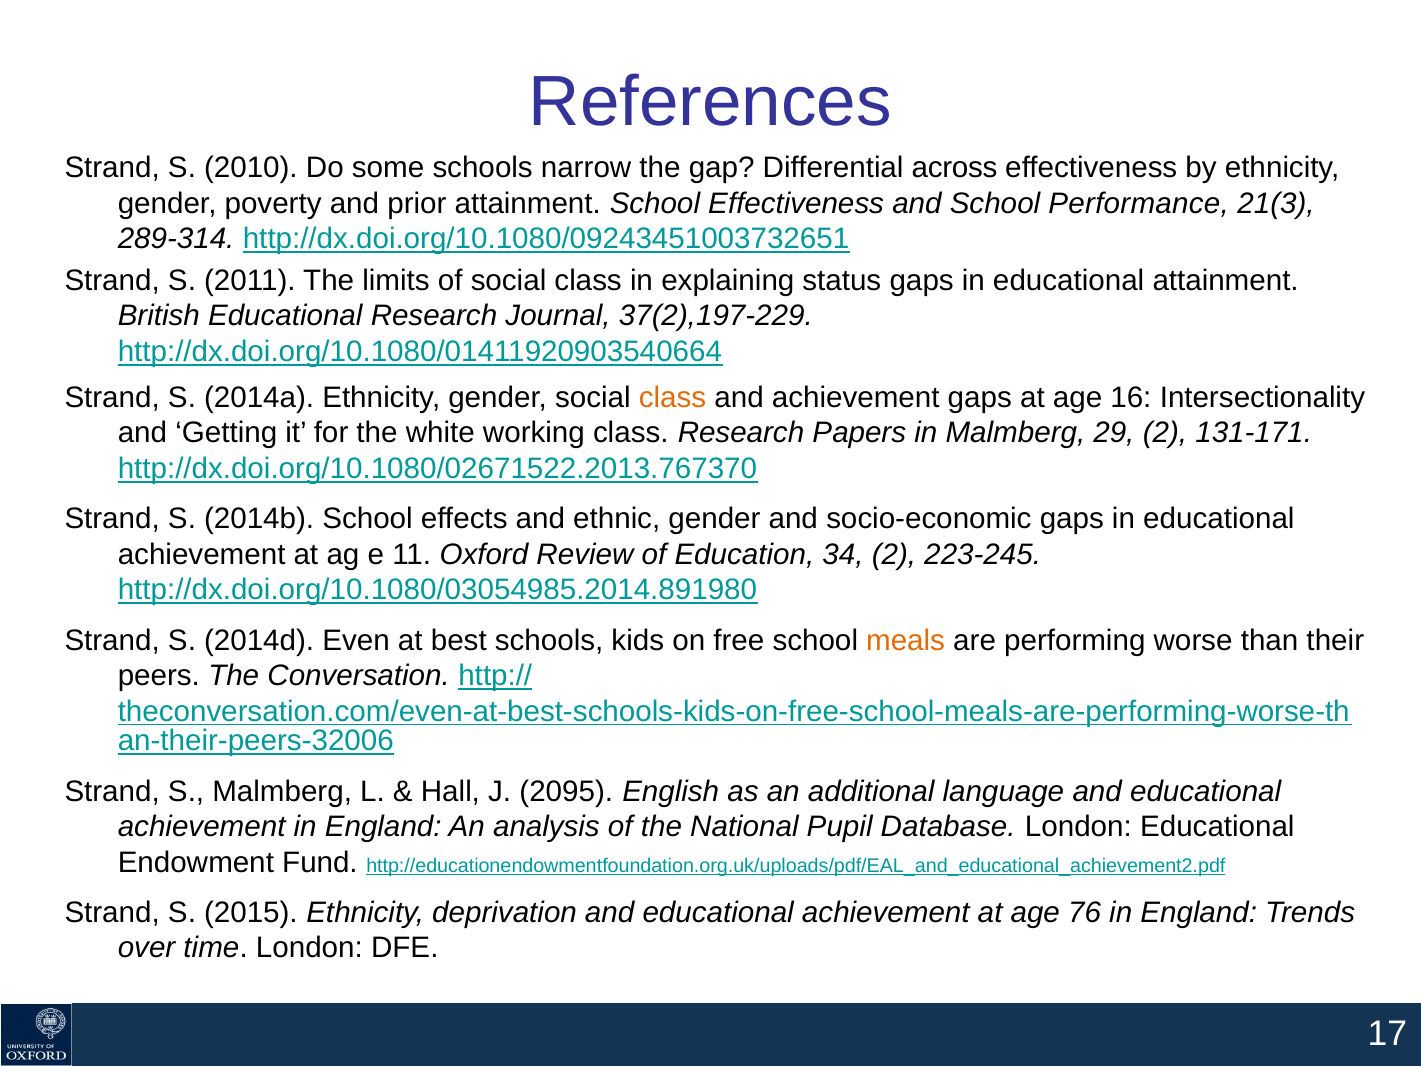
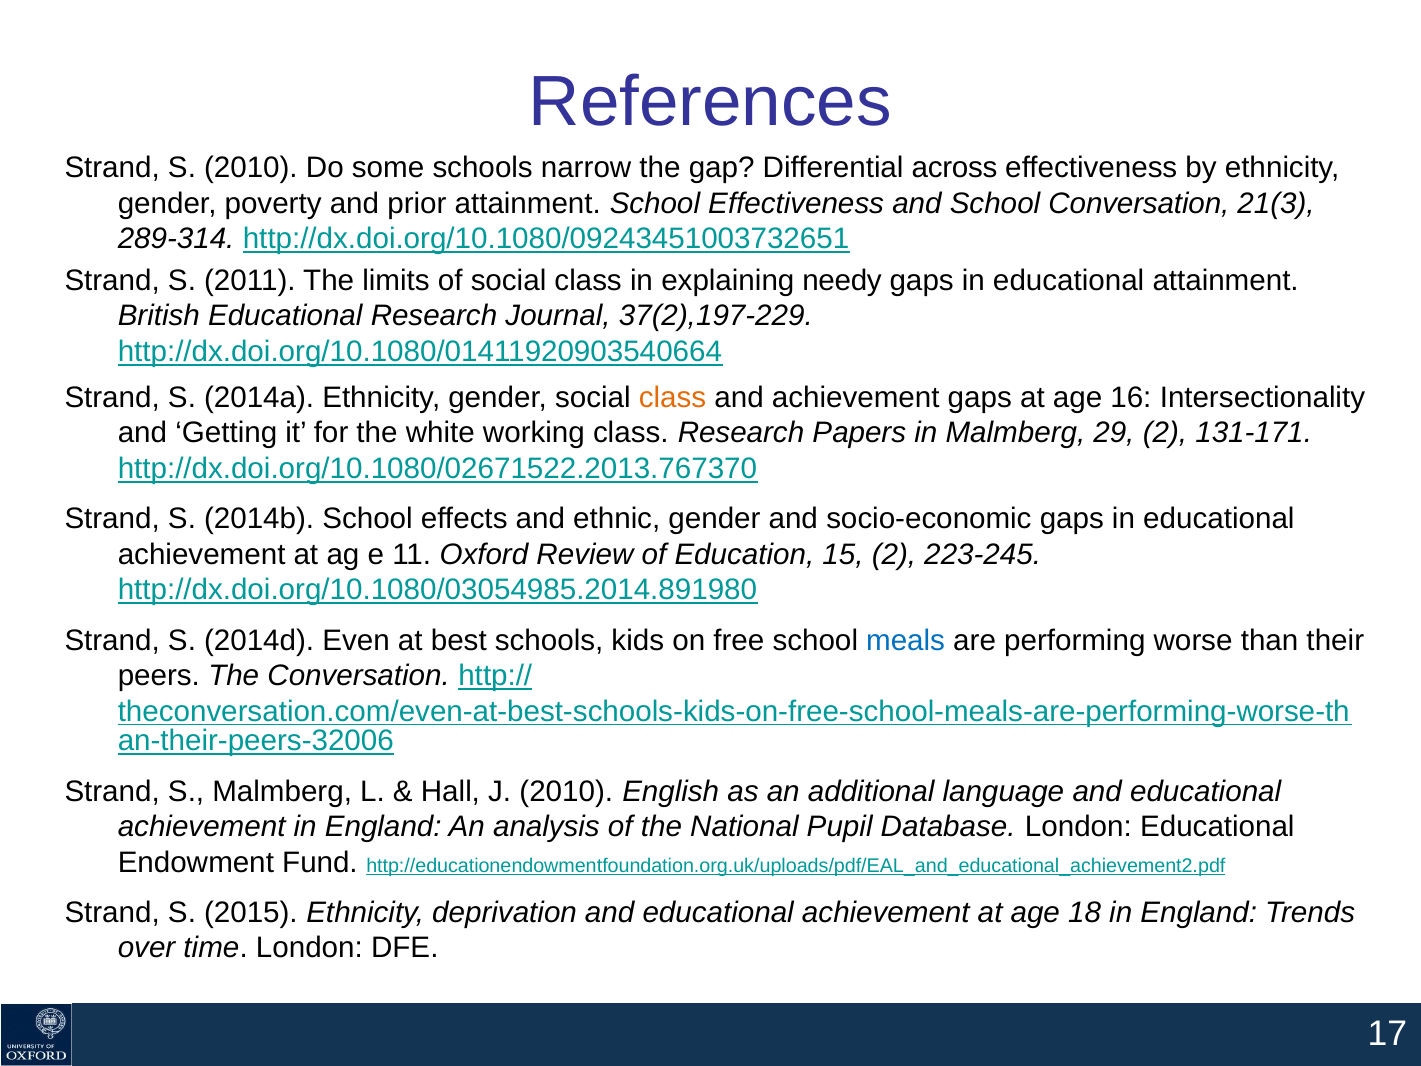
School Performance: Performance -> Conversation (1139, 204)
status: status -> needy (842, 281)
34: 34 -> 15 (843, 554)
meals colour: orange -> blue (906, 640)
J 2095: 2095 -> 2010 (566, 791)
76: 76 -> 18 (1085, 912)
